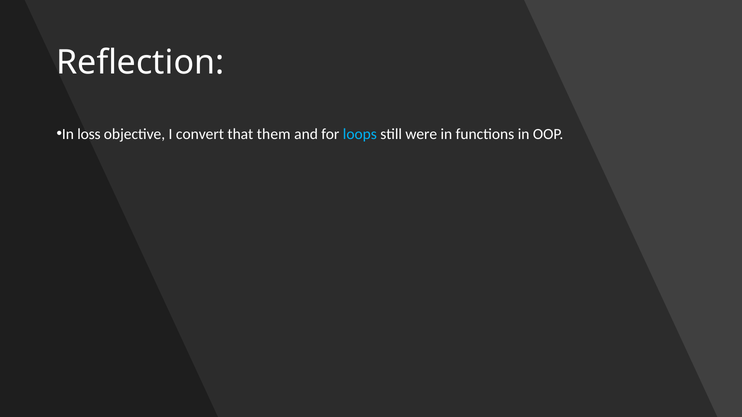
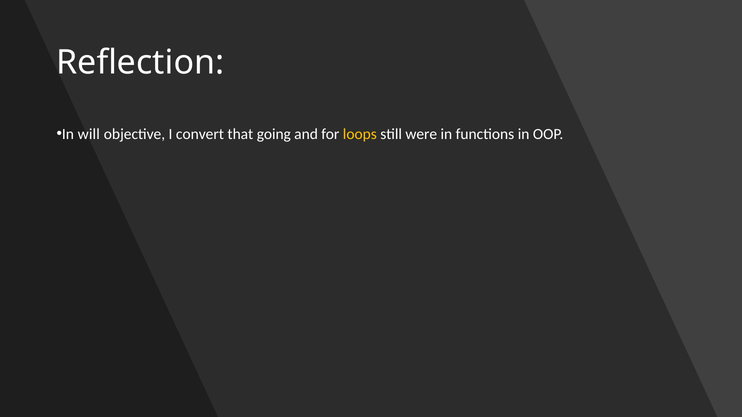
loss: loss -> will (89, 134)
them: them -> going (274, 134)
loops colour: light blue -> yellow (360, 134)
